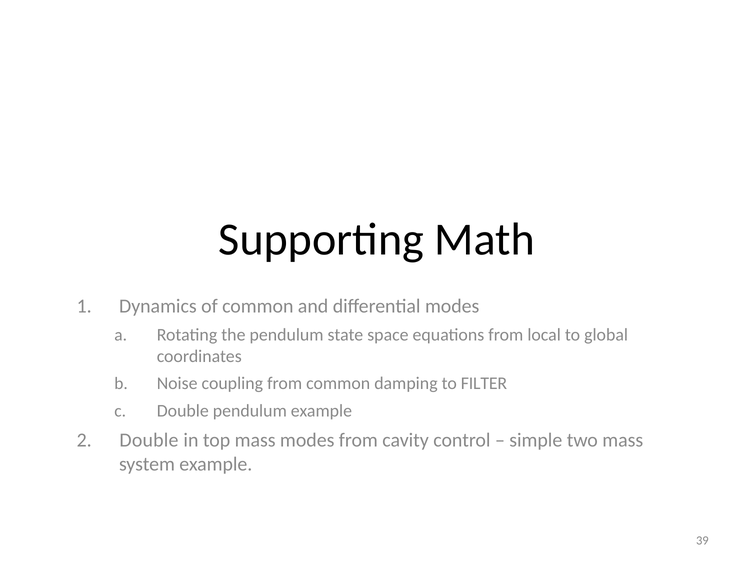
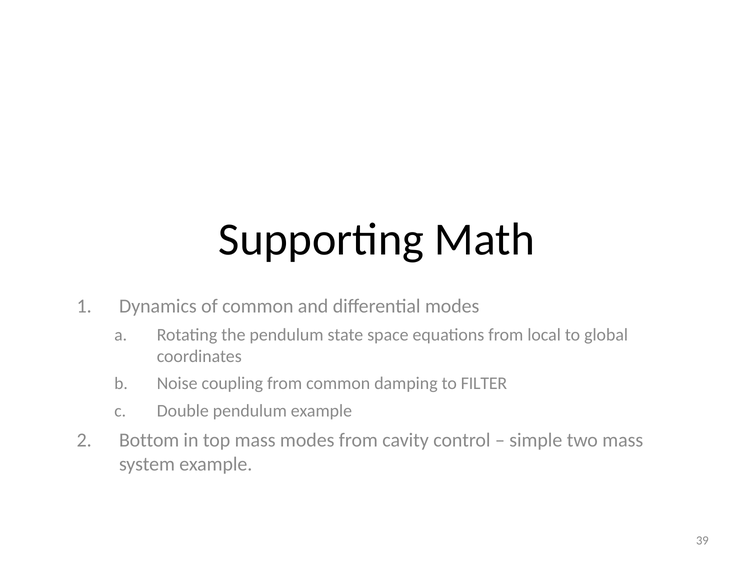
Double: Double -> Bottom (149, 440)
